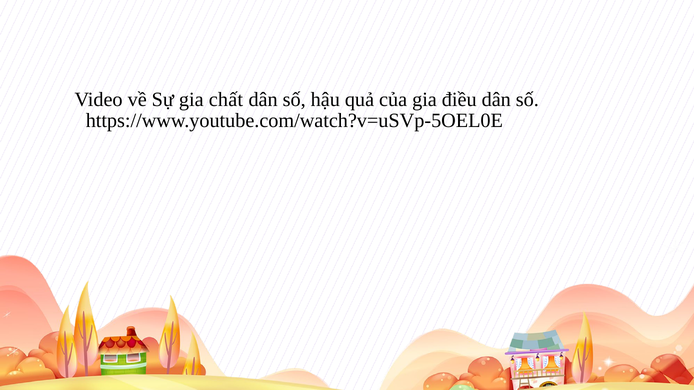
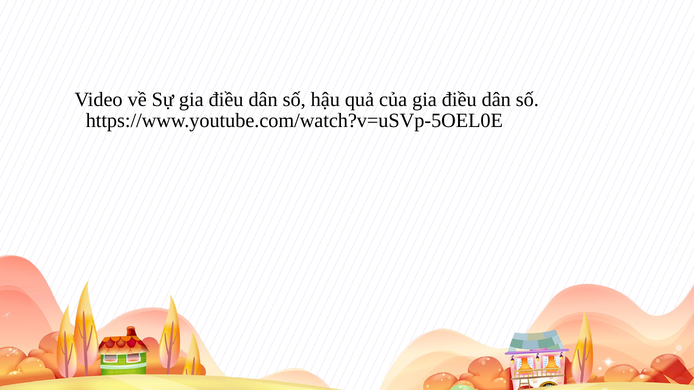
Sự gia chất: chất -> điều (226, 100)
